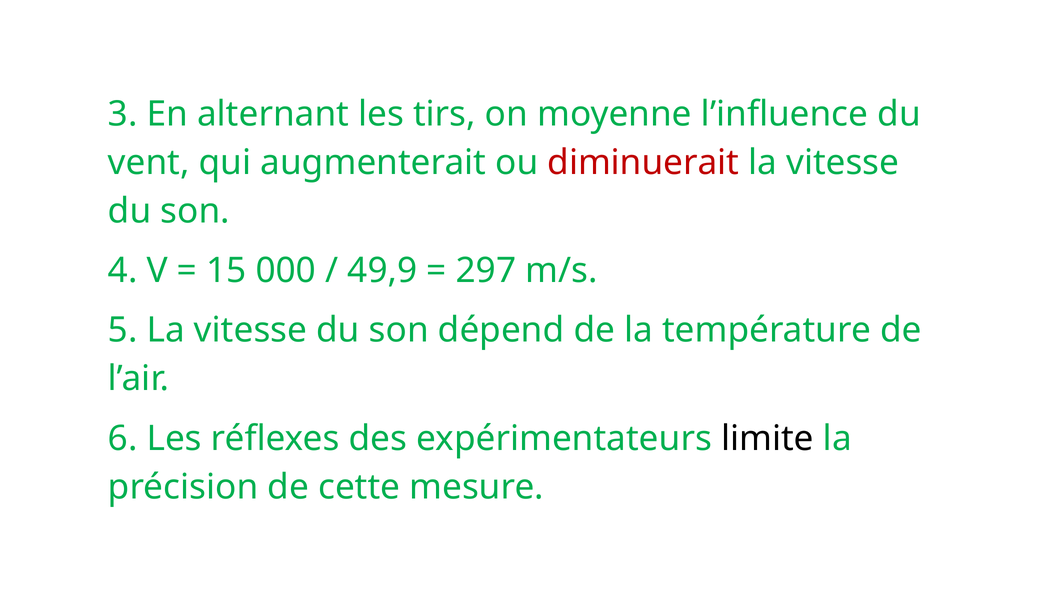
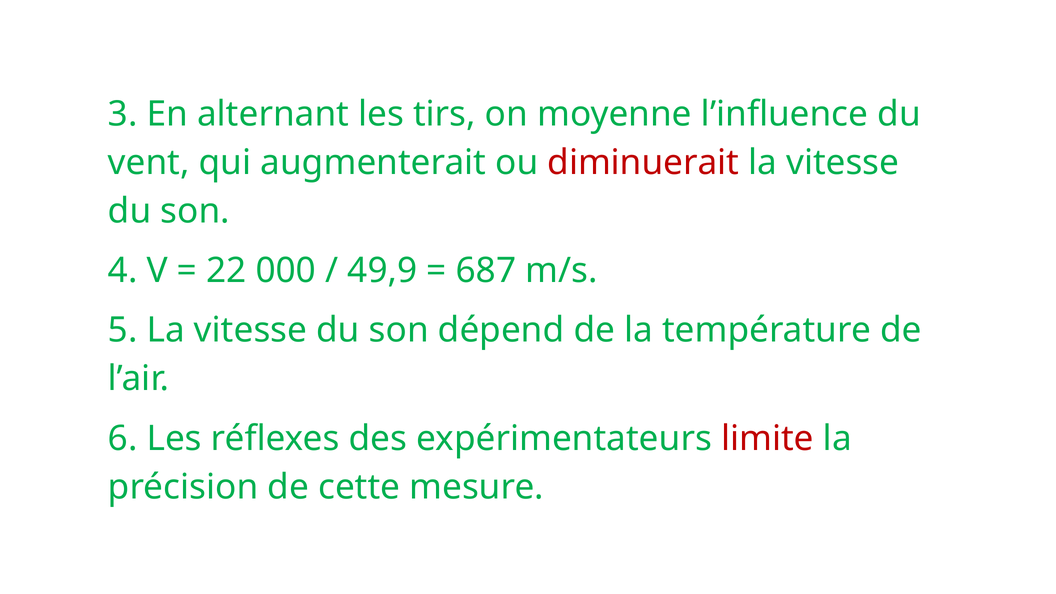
15: 15 -> 22 (226, 271)
297: 297 -> 687 (486, 271)
limite colour: black -> red (767, 438)
